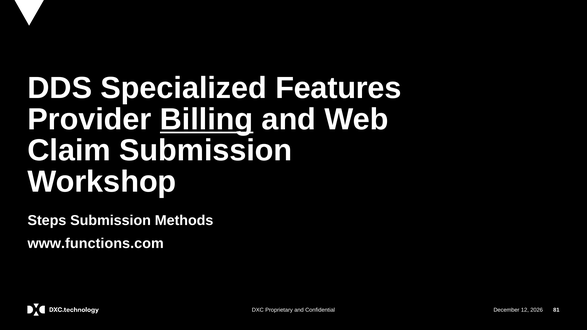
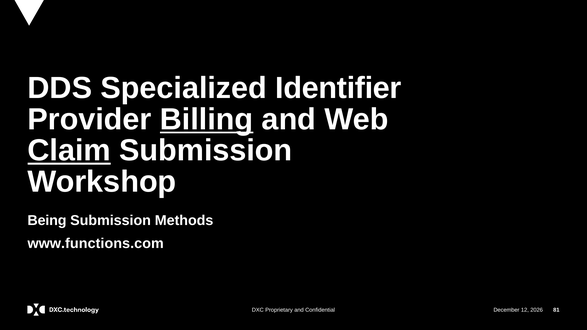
Features: Features -> Identifier (338, 88)
Claim underline: none -> present (69, 151)
Steps: Steps -> Being (47, 221)
